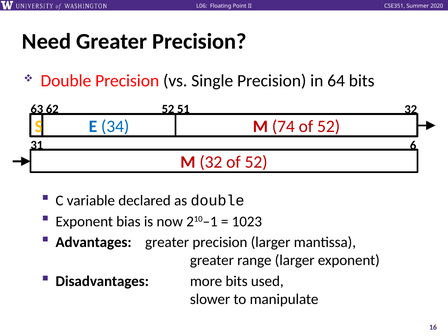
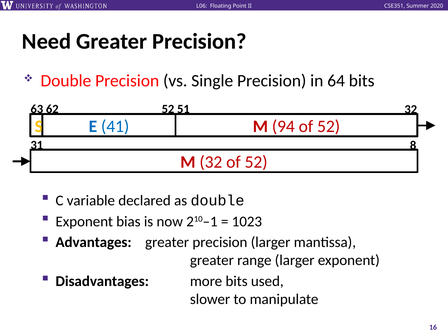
34: 34 -> 41 (115, 126)
74: 74 -> 94 (283, 126)
6: 6 -> 8 (413, 145)
